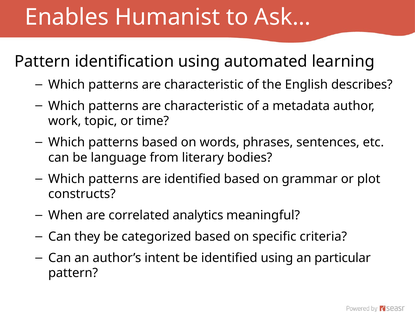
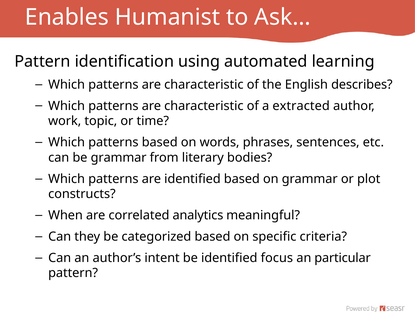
metadata: metadata -> extracted (301, 106)
be language: language -> grammar (119, 157)
identified using: using -> focus (277, 257)
